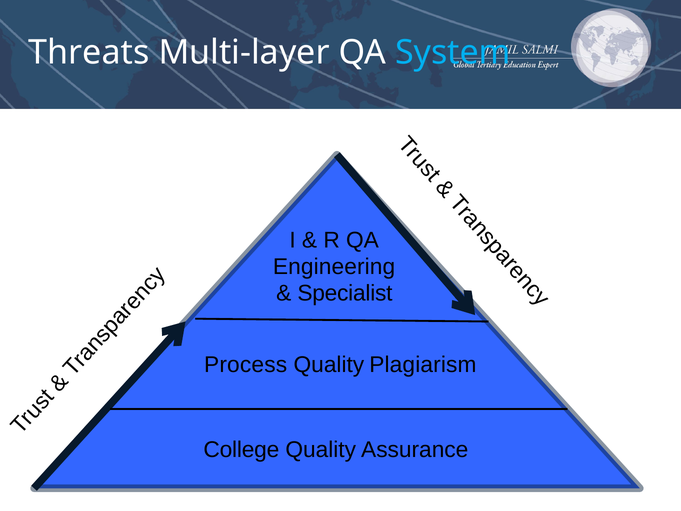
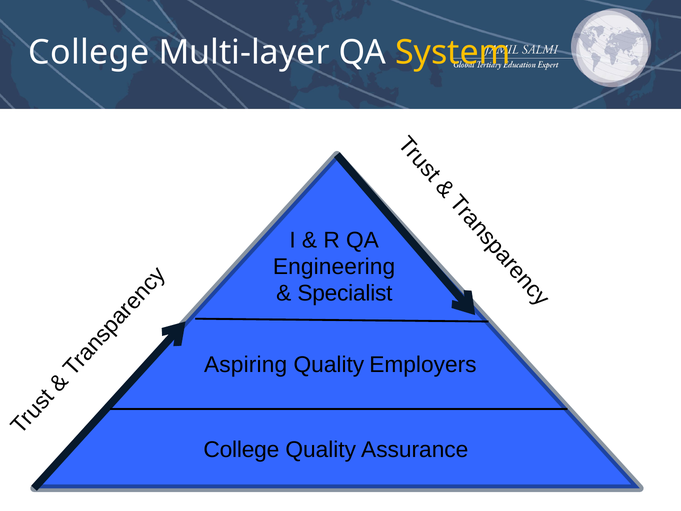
Threats: Threats -> College (89, 52)
System colour: light blue -> yellow (453, 52)
Process: Process -> Aspiring (246, 365)
Plagiarism: Plagiarism -> Employers (423, 365)
